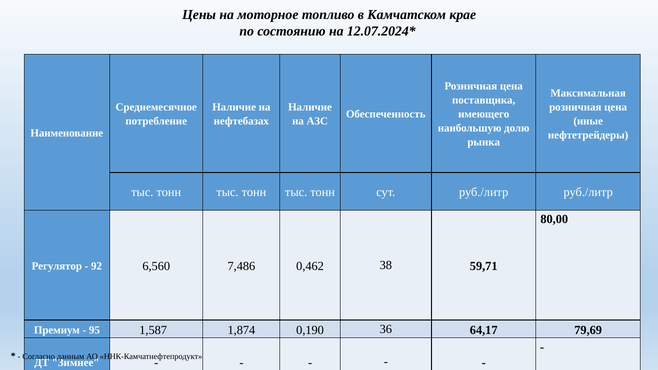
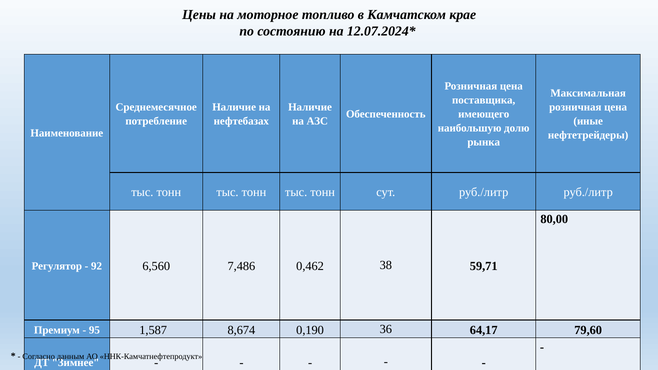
1,874: 1,874 -> 8,674 (241, 330)
79,69: 79,69 -> 79,60 (588, 330)
